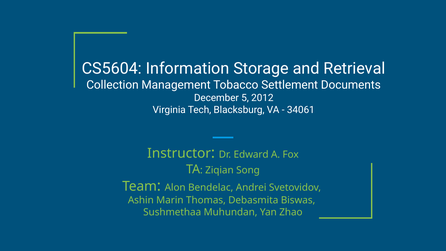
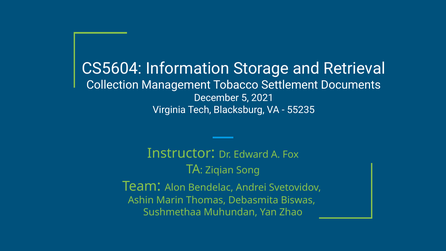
2012: 2012 -> 2021 (262, 98)
34061: 34061 -> 55235 (301, 110)
